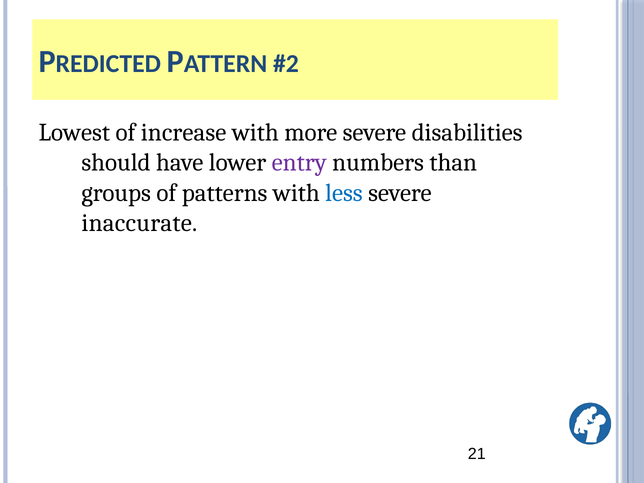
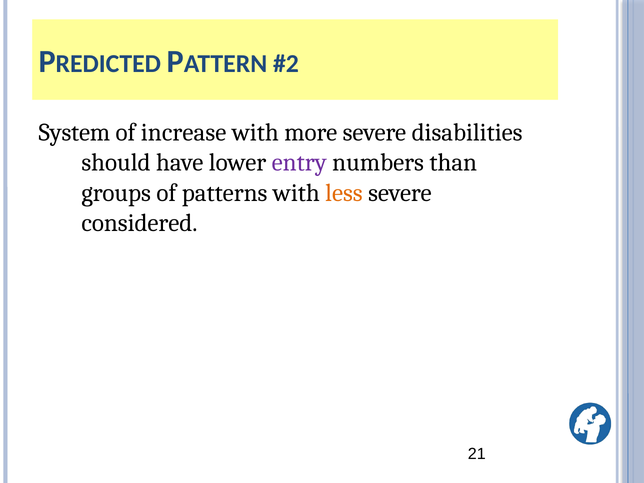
Lowest: Lowest -> System (74, 133)
less colour: blue -> orange (344, 193)
inaccurate: inaccurate -> considered (139, 223)
